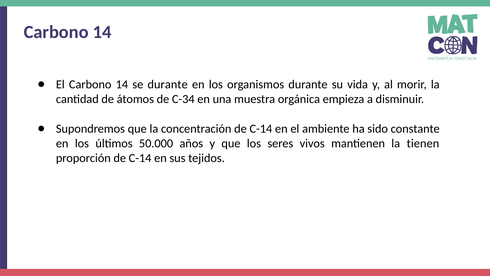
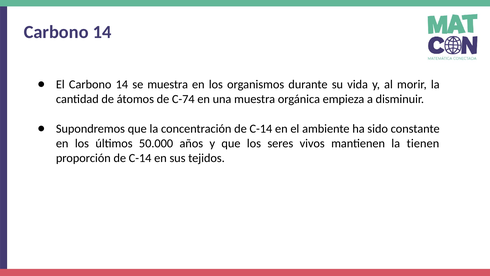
se durante: durante -> muestra (168, 84)
C-34: C-34 -> C-74 (183, 99)
